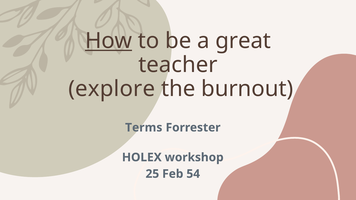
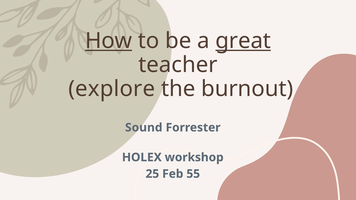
great underline: none -> present (243, 41)
Terms: Terms -> Sound (144, 128)
54: 54 -> 55 (193, 174)
